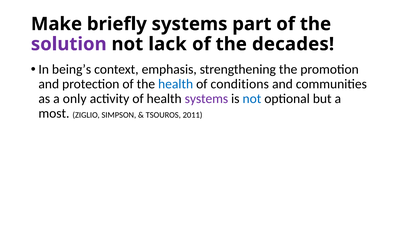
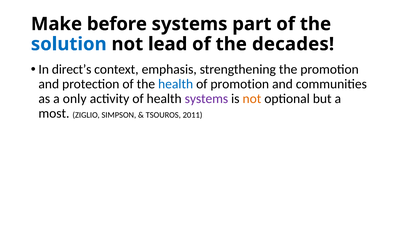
briefly: briefly -> before (117, 24)
solution colour: purple -> blue (69, 44)
lack: lack -> lead (168, 44)
being’s: being’s -> direct’s (72, 69)
of conditions: conditions -> promotion (240, 84)
not colour: blue -> orange (252, 99)
